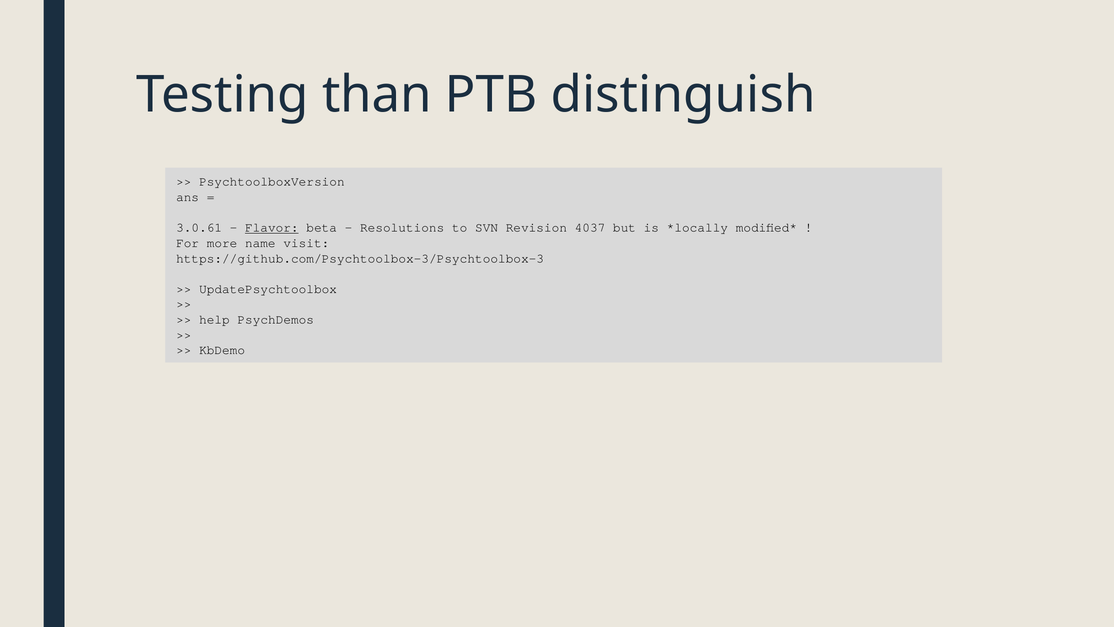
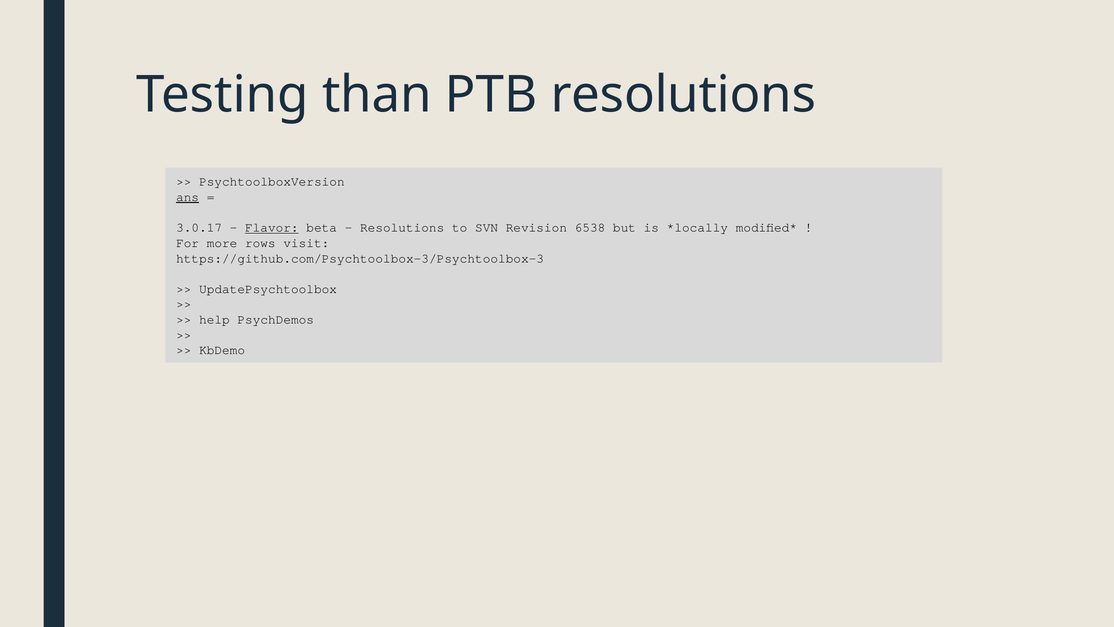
PTB distinguish: distinguish -> resolutions (683, 95)
ans underline: none -> present (188, 197)
3.0.61: 3.0.61 -> 3.0.17 (199, 228)
4037: 4037 -> 6538 (590, 228)
name: name -> rows (260, 243)
